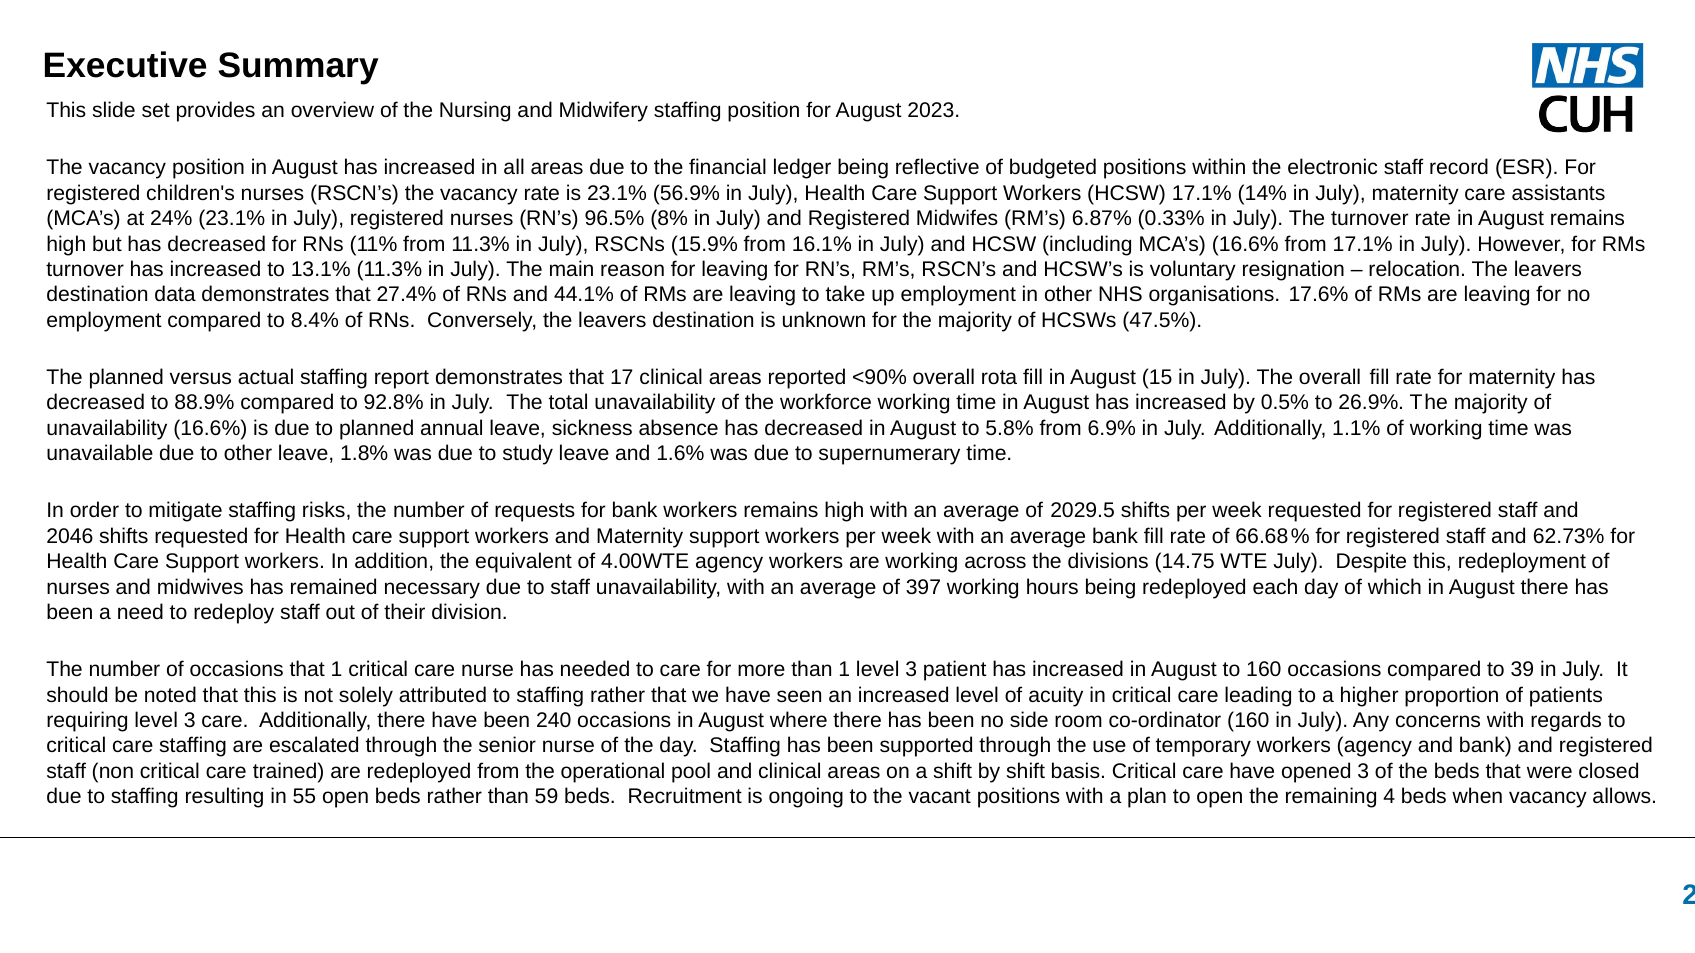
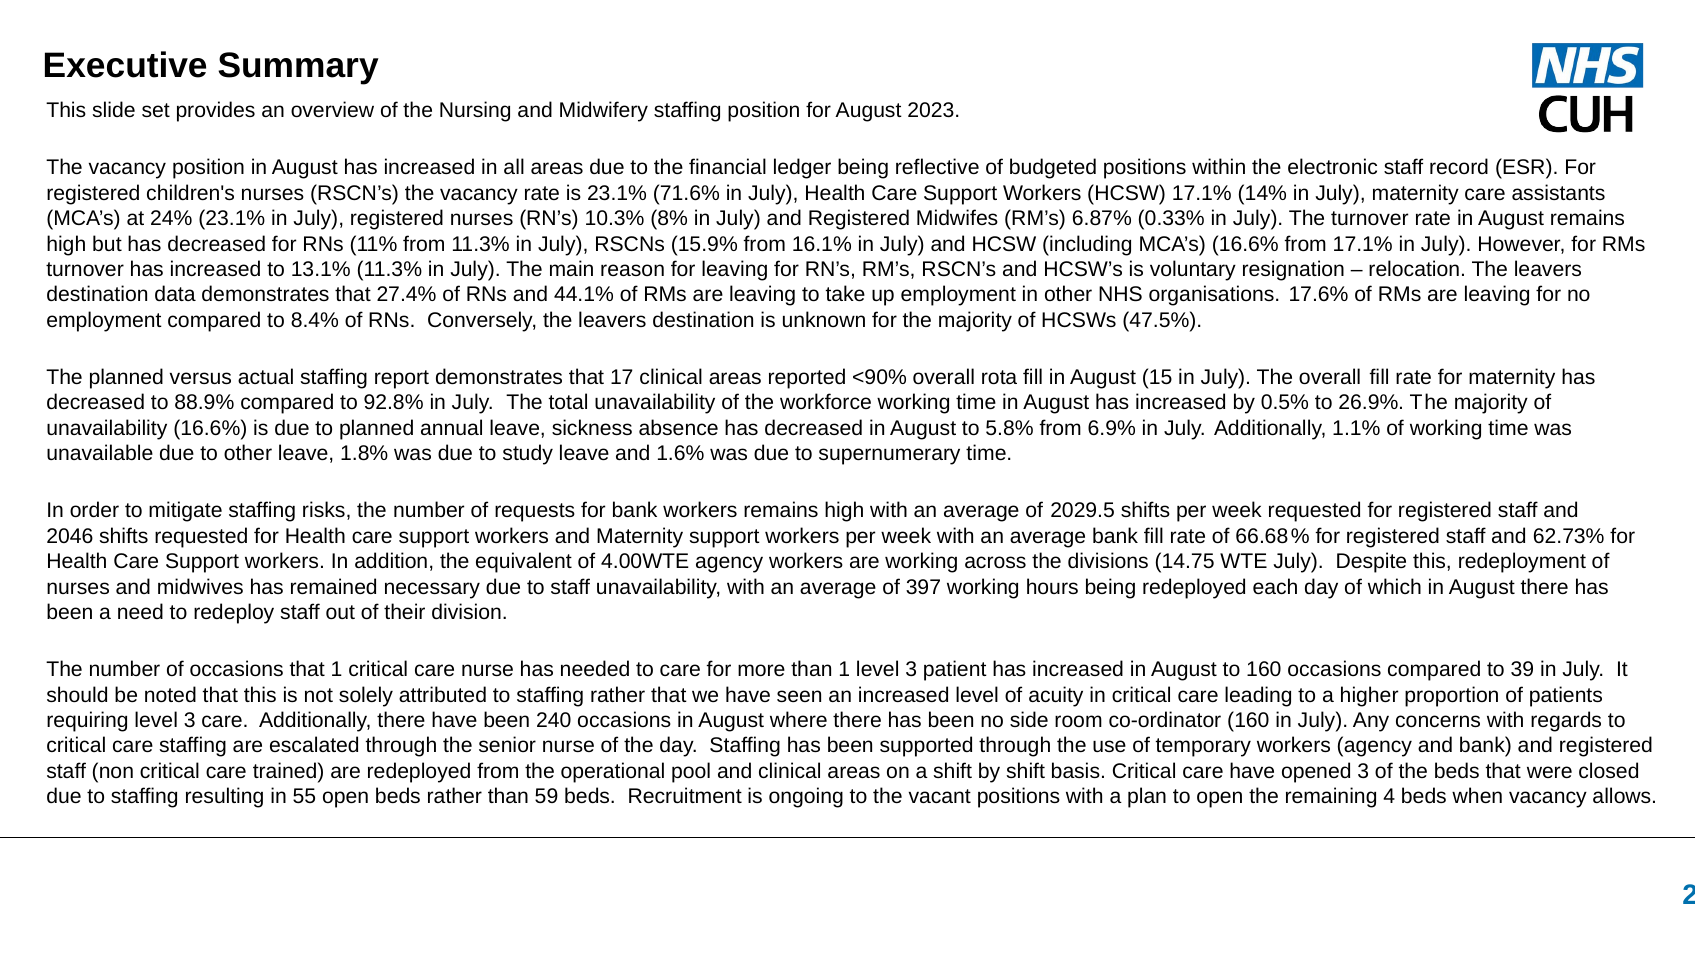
56.9%: 56.9% -> 71.6% (686, 193)
96.5%: 96.5% -> 10.3% (615, 219)
